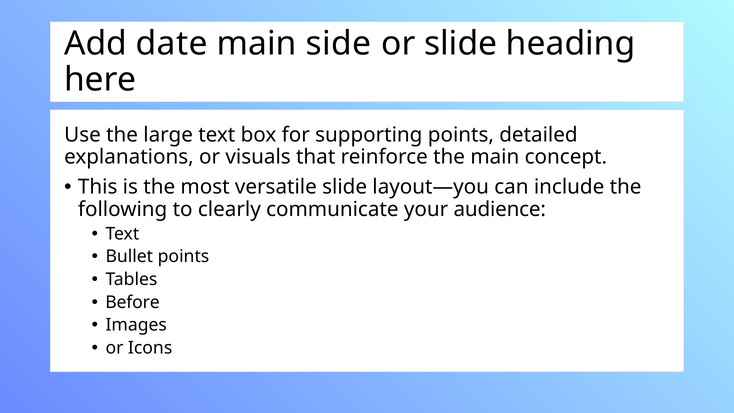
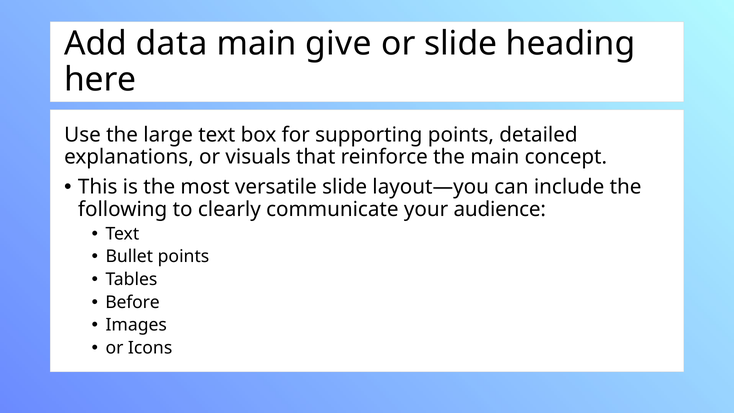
date: date -> data (172, 43)
side: side -> give (339, 43)
